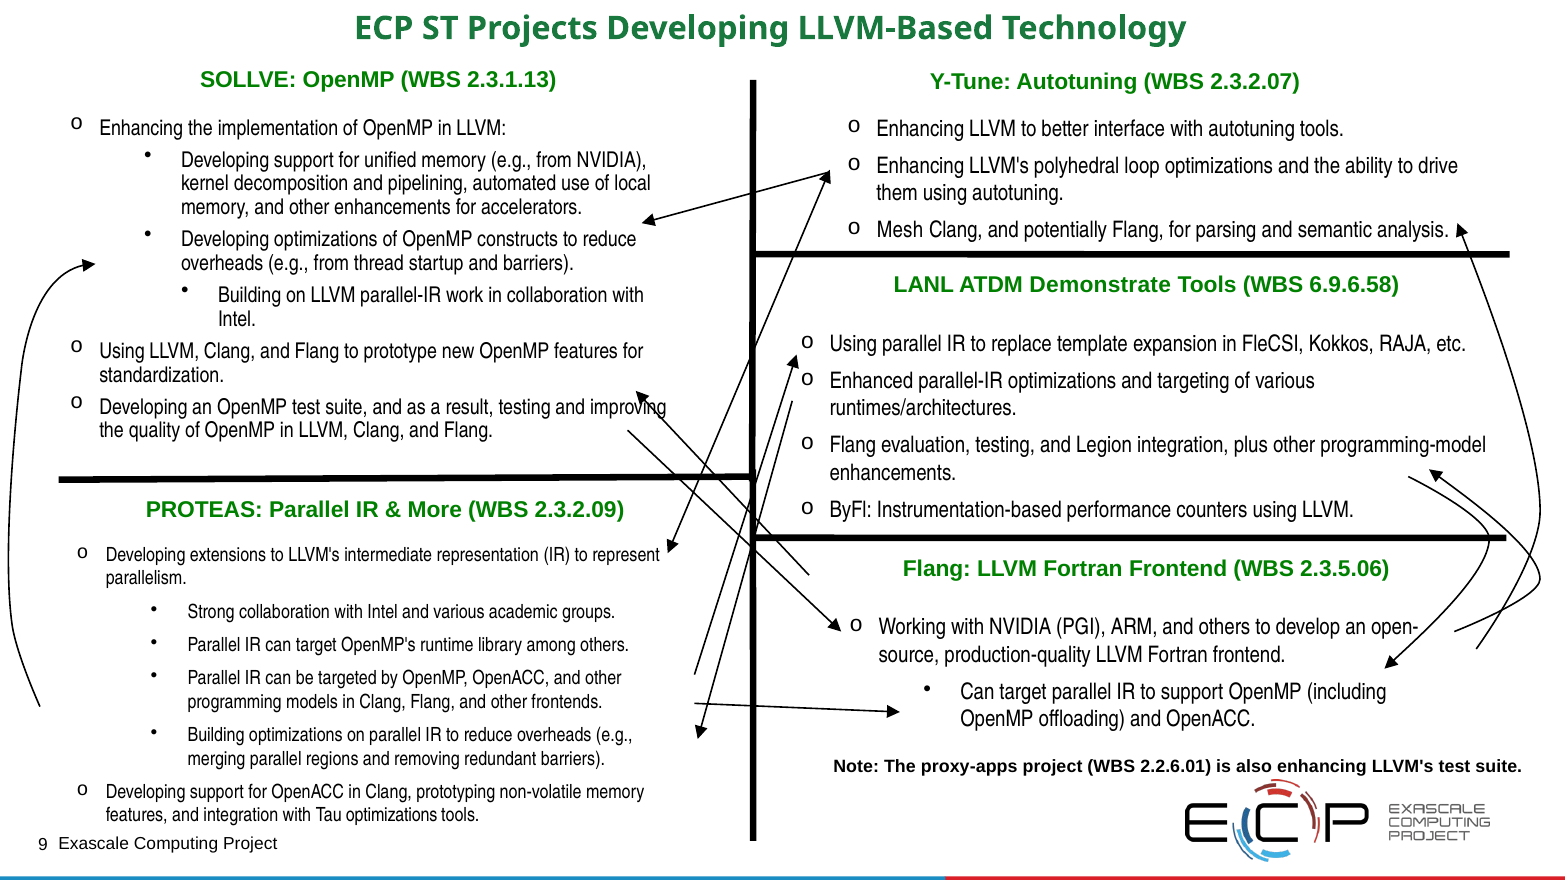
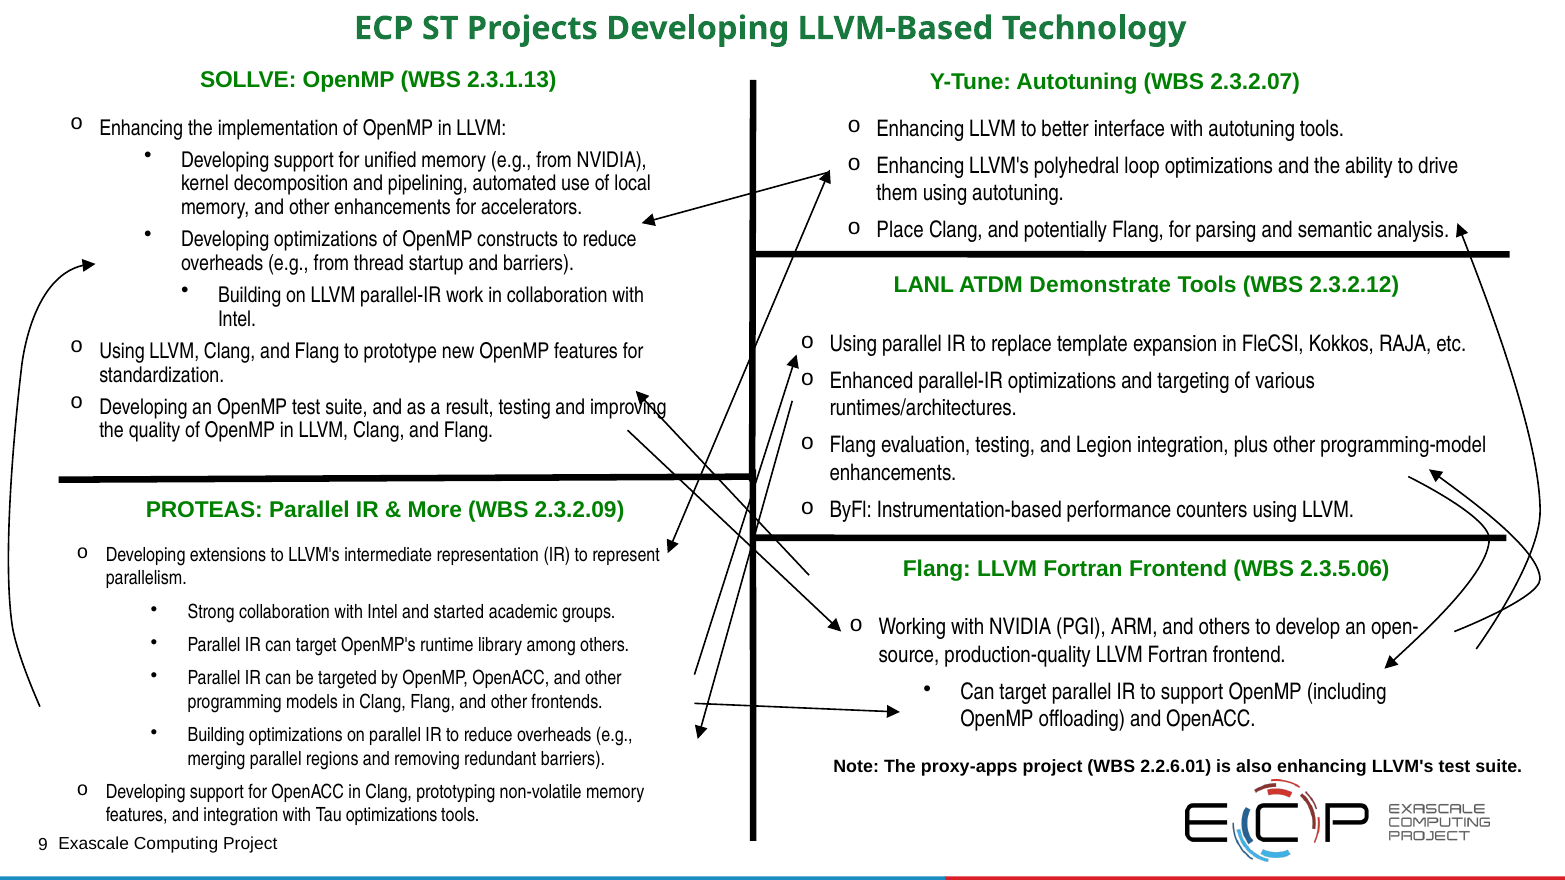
Mesh: Mesh -> Place (900, 230)
6.9.6.58: 6.9.6.58 -> 2.3.2.12 (1354, 285)
and various: various -> started (459, 612)
